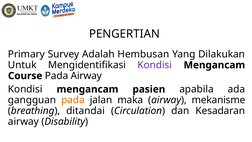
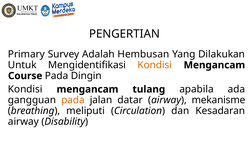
Kondisi colour: purple -> orange (155, 65)
Pada Airway: Airway -> Dingin (86, 76)
pasien: pasien -> tulang (149, 89)
maka: maka -> datar (130, 100)
ditandai: ditandai -> meliputi (86, 111)
